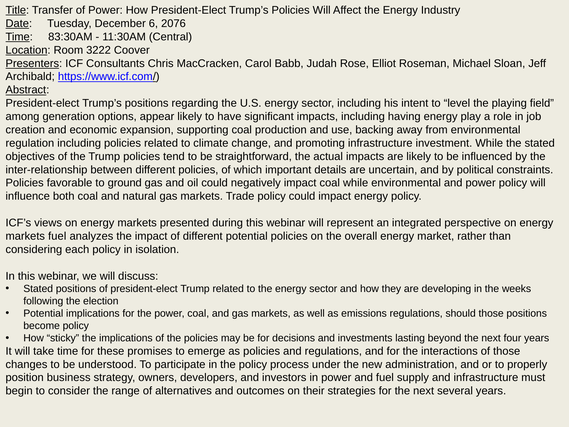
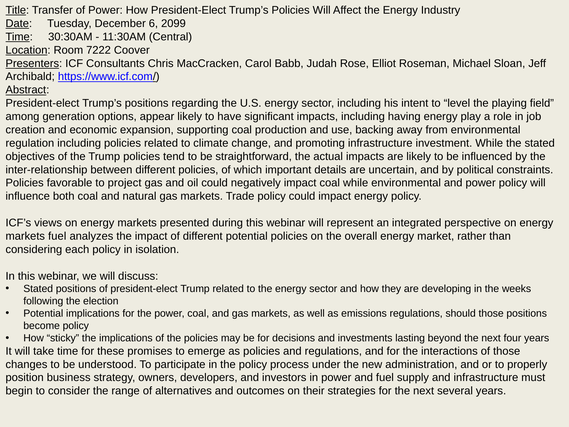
2076: 2076 -> 2099 (173, 23)
83:30AM: 83:30AM -> 30:30AM (70, 37)
3222: 3222 -> 7222 (99, 50)
ground: ground -> project (125, 183)
